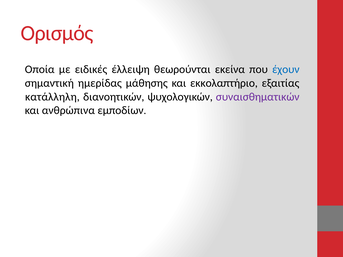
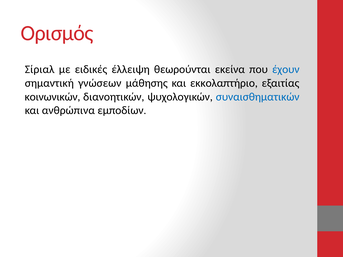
Οποία: Οποία -> Σίριαλ (40, 69)
ημερίδας: ημερίδας -> γνώσεων (100, 83)
κατάλληλη: κατάλληλη -> κοινωνικών (53, 97)
συναισθηματικών colour: purple -> blue (258, 97)
